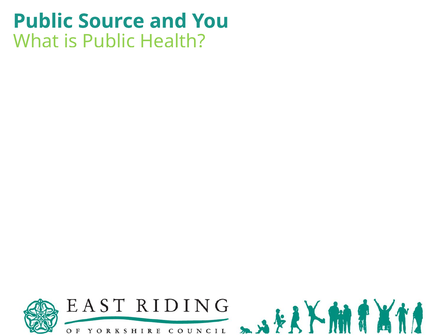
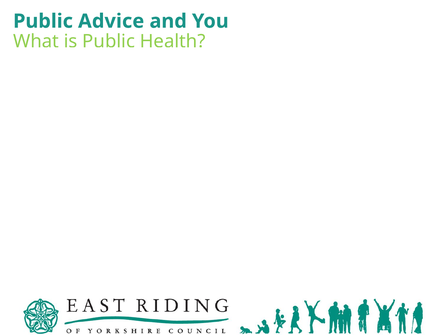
Source: Source -> Advice (111, 21)
